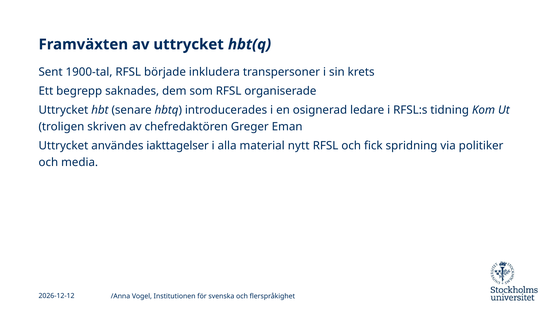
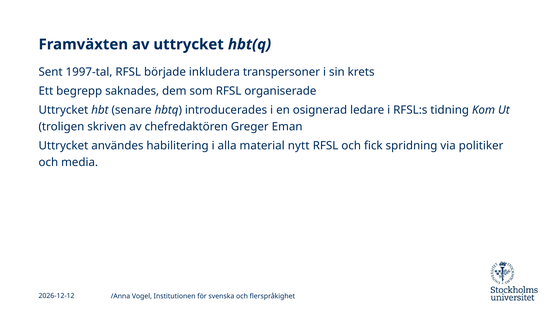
1900-tal: 1900-tal -> 1997-tal (89, 72)
iakttagelser: iakttagelser -> habilitering (178, 146)
